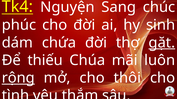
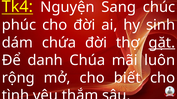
thiếu: thiếu -> danh (45, 61)
rộng underline: present -> none (18, 78)
thôi: thôi -> biết (127, 78)
